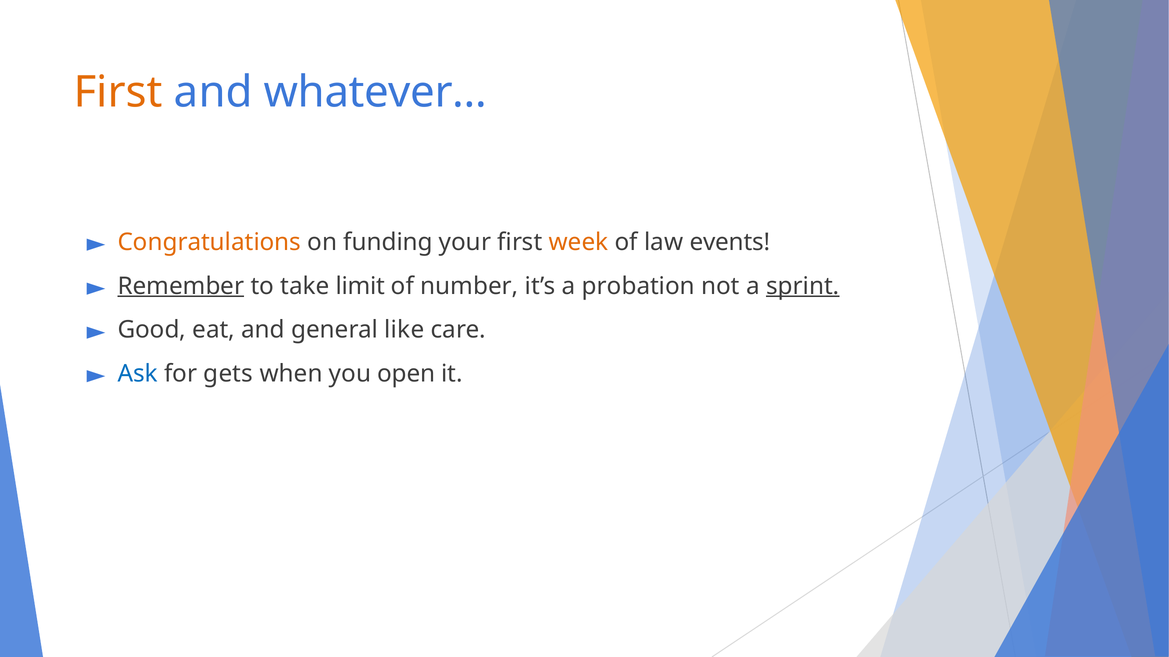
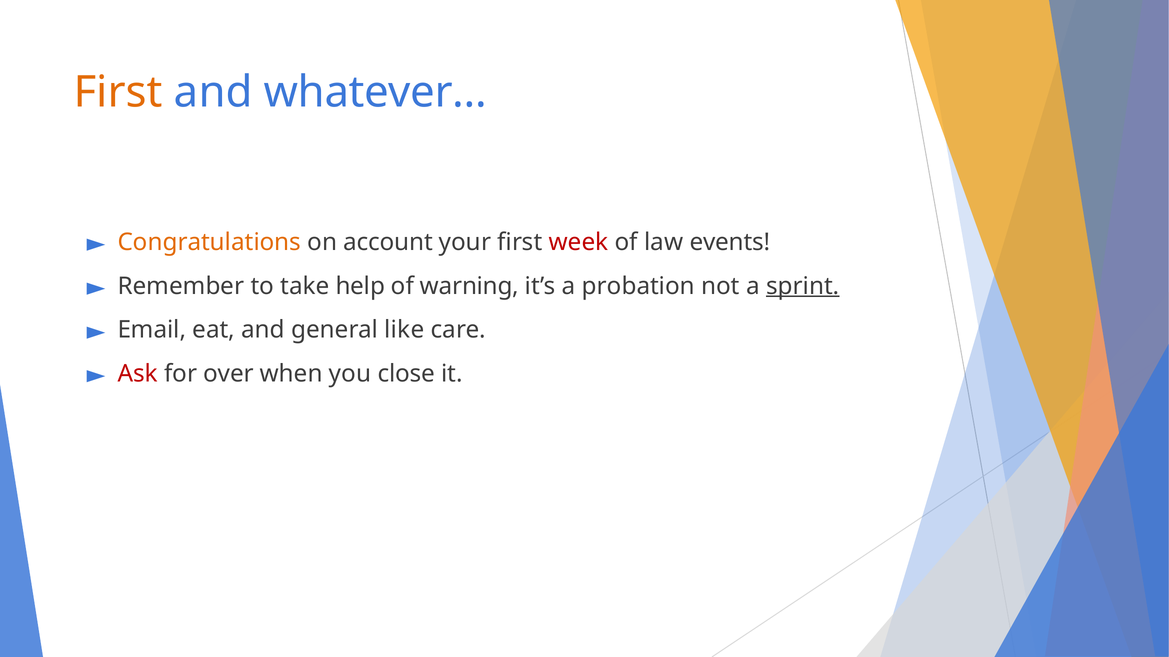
funding: funding -> account (388, 242)
week colour: orange -> red (579, 242)
Remember underline: present -> none (181, 286)
limit: limit -> help (360, 286)
number: number -> warning (469, 286)
Good: Good -> Email (152, 330)
Ask colour: blue -> red (138, 374)
gets: gets -> over (228, 374)
open: open -> close (406, 374)
